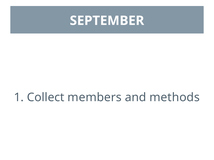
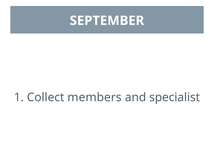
methods: methods -> specialist (175, 98)
